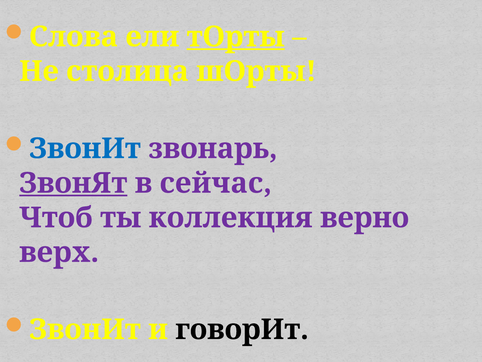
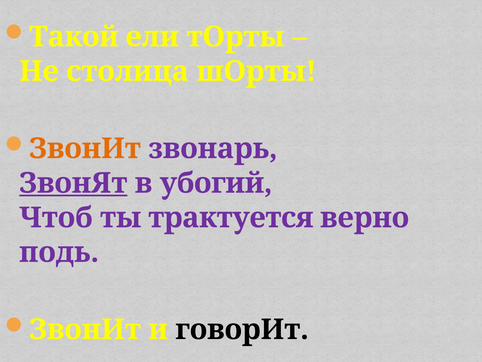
Слова: Слова -> Такой (74, 37)
тОрты underline: present -> none (236, 37)
ЗвонИт colour: blue -> orange (85, 148)
сейчас: сейчас -> убогий (216, 183)
коллекция: коллекция -> трактуется (231, 217)
верх: верх -> подь (59, 252)
